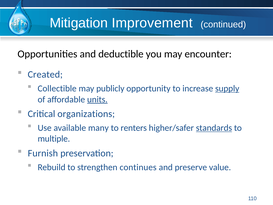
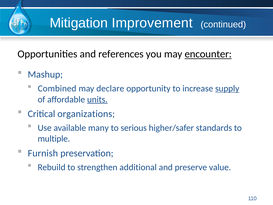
deductible: deductible -> references (121, 54)
encounter underline: none -> present (208, 54)
Created: Created -> Mashup (45, 74)
Collectible: Collectible -> Combined (57, 88)
publicly: publicly -> declare (110, 88)
renters: renters -> serious (134, 128)
standards underline: present -> none (214, 128)
continues: continues -> additional (138, 167)
